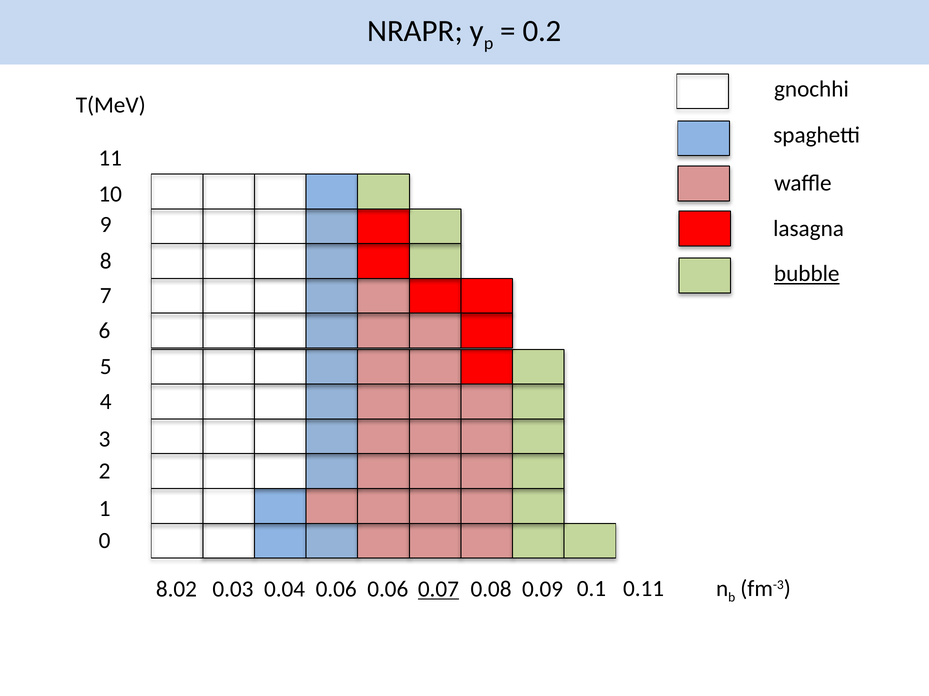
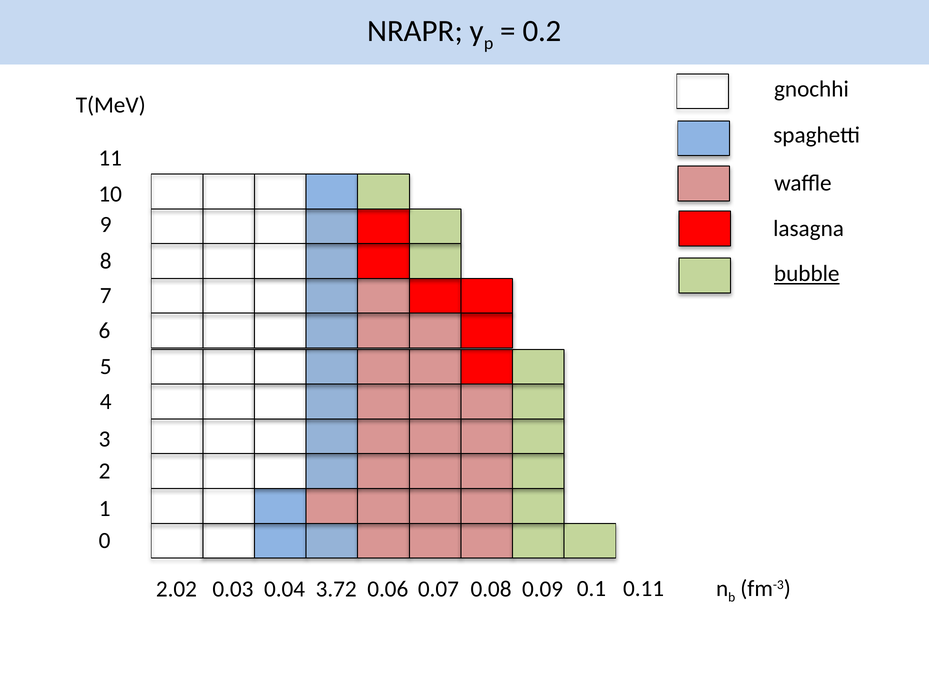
8.02: 8.02 -> 2.02 (176, 590)
0.04 0.06: 0.06 -> 3.72 (336, 590)
0.07 underline: present -> none (438, 590)
